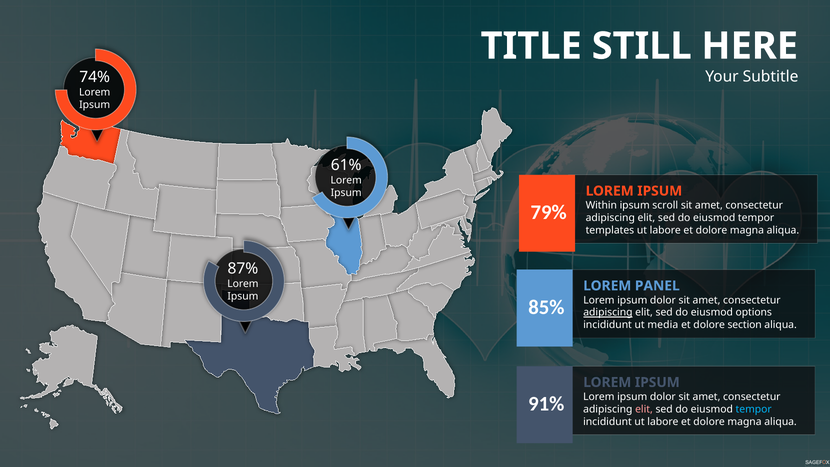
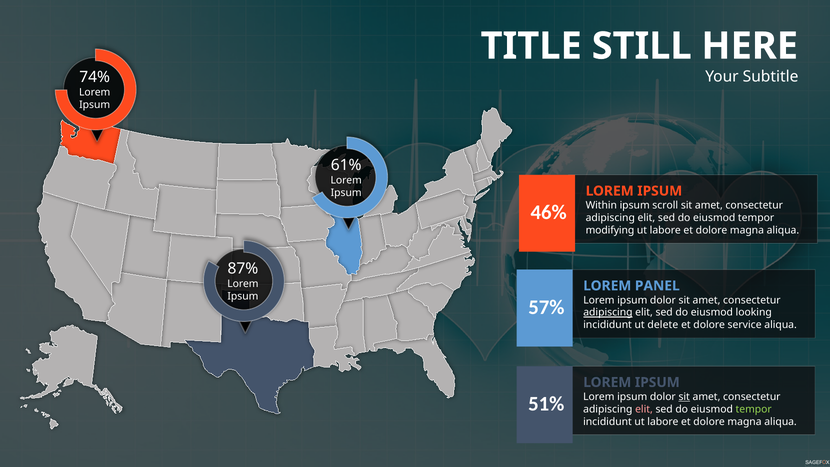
79%: 79% -> 46% (549, 212)
templates: templates -> modifying (610, 230)
85%: 85% -> 57% (546, 307)
options: options -> looking (754, 312)
media: media -> delete (663, 325)
section: section -> service (745, 325)
sit underline: none -> present (684, 397)
91%: 91% -> 51% (546, 404)
tempor colour: light blue -> light green (754, 409)
